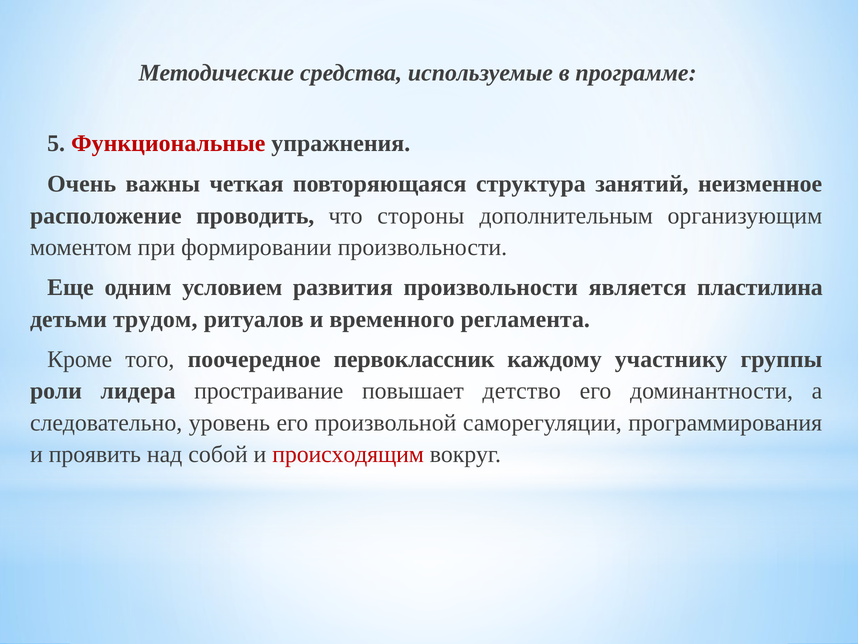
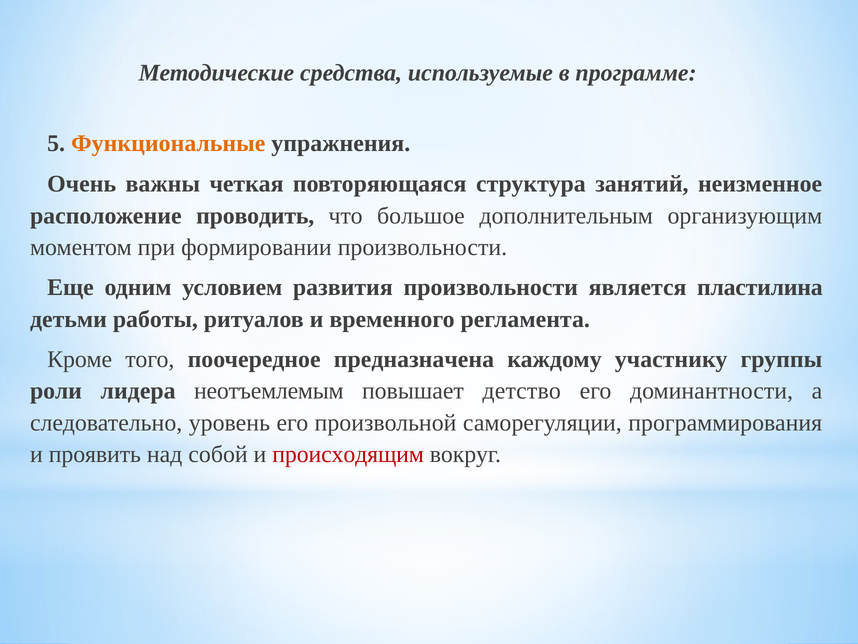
Функциональные colour: red -> orange (168, 143)
стороны: стороны -> большое (421, 216)
трудом: трудом -> работы (155, 319)
первоклассник: первоклассник -> предназначена (414, 359)
простраивание: простраивание -> неотъемлемым (269, 391)
